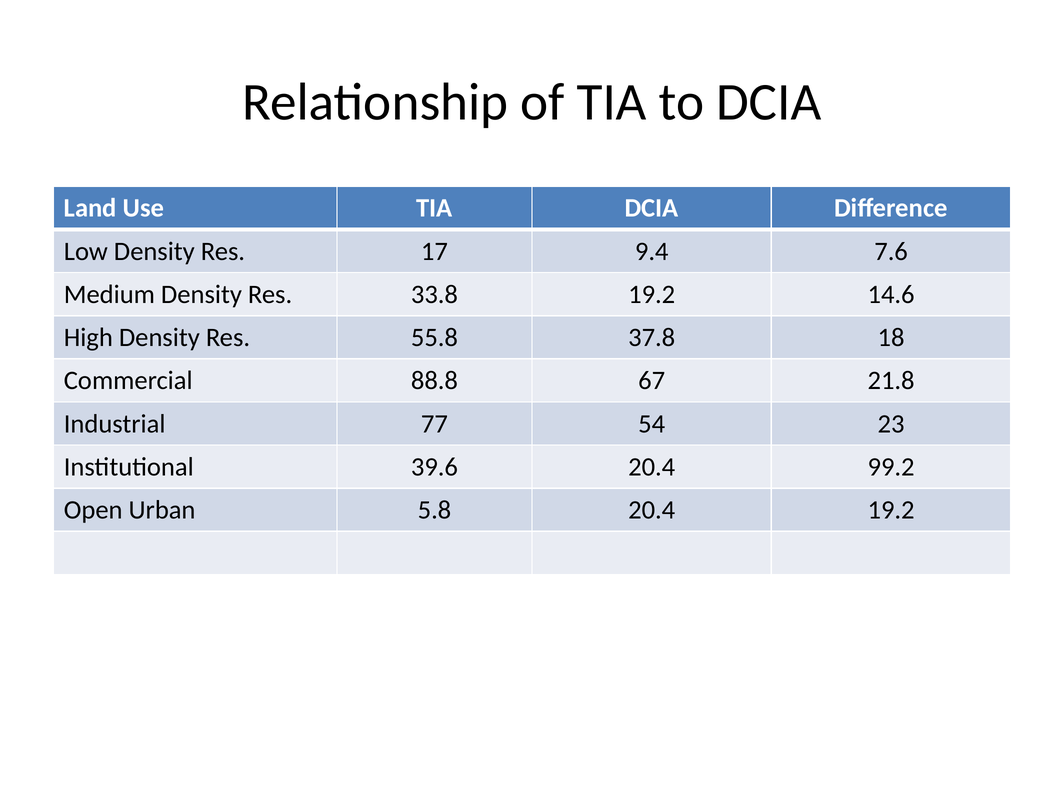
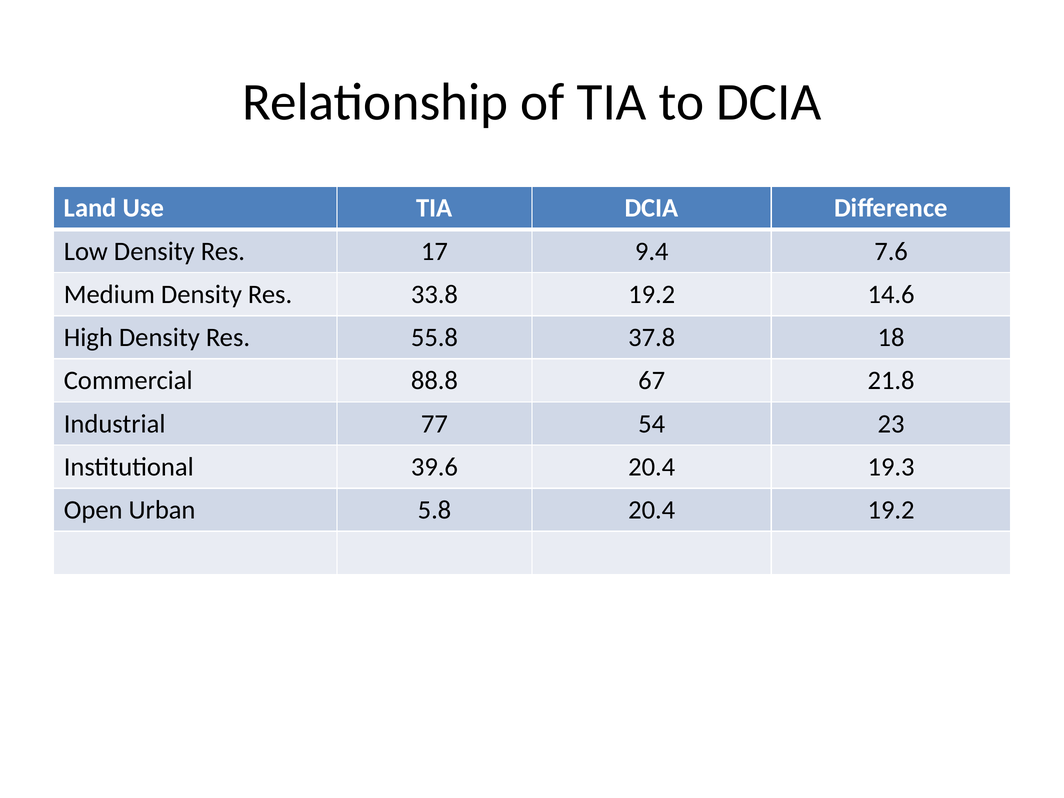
99.2: 99.2 -> 19.3 (891, 467)
